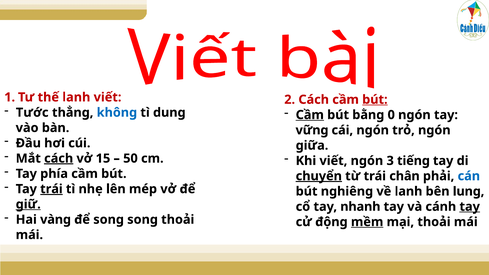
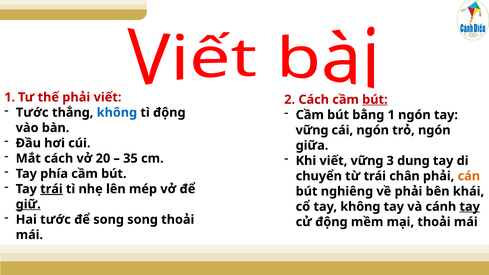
thế lanh: lanh -> phải (76, 97)
tì dung: dung -> động (169, 112)
Cầm underline: present -> none (310, 115)
0: 0 -> 1 (391, 115)
cách underline: present -> none (59, 158)
15: 15 -> 20 (103, 158)
50: 50 -> 35 (130, 158)
viết ngón: ngón -> vững (367, 161)
tiếng: tiếng -> dung (413, 161)
chuyển underline: present -> none (319, 176)
cán colour: blue -> orange (469, 176)
về lanh: lanh -> phải (408, 191)
lung: lung -> khái (468, 191)
tay nhanh: nhanh -> không (360, 206)
Hai vàng: vàng -> tước (55, 219)
mềm underline: present -> none (367, 222)
